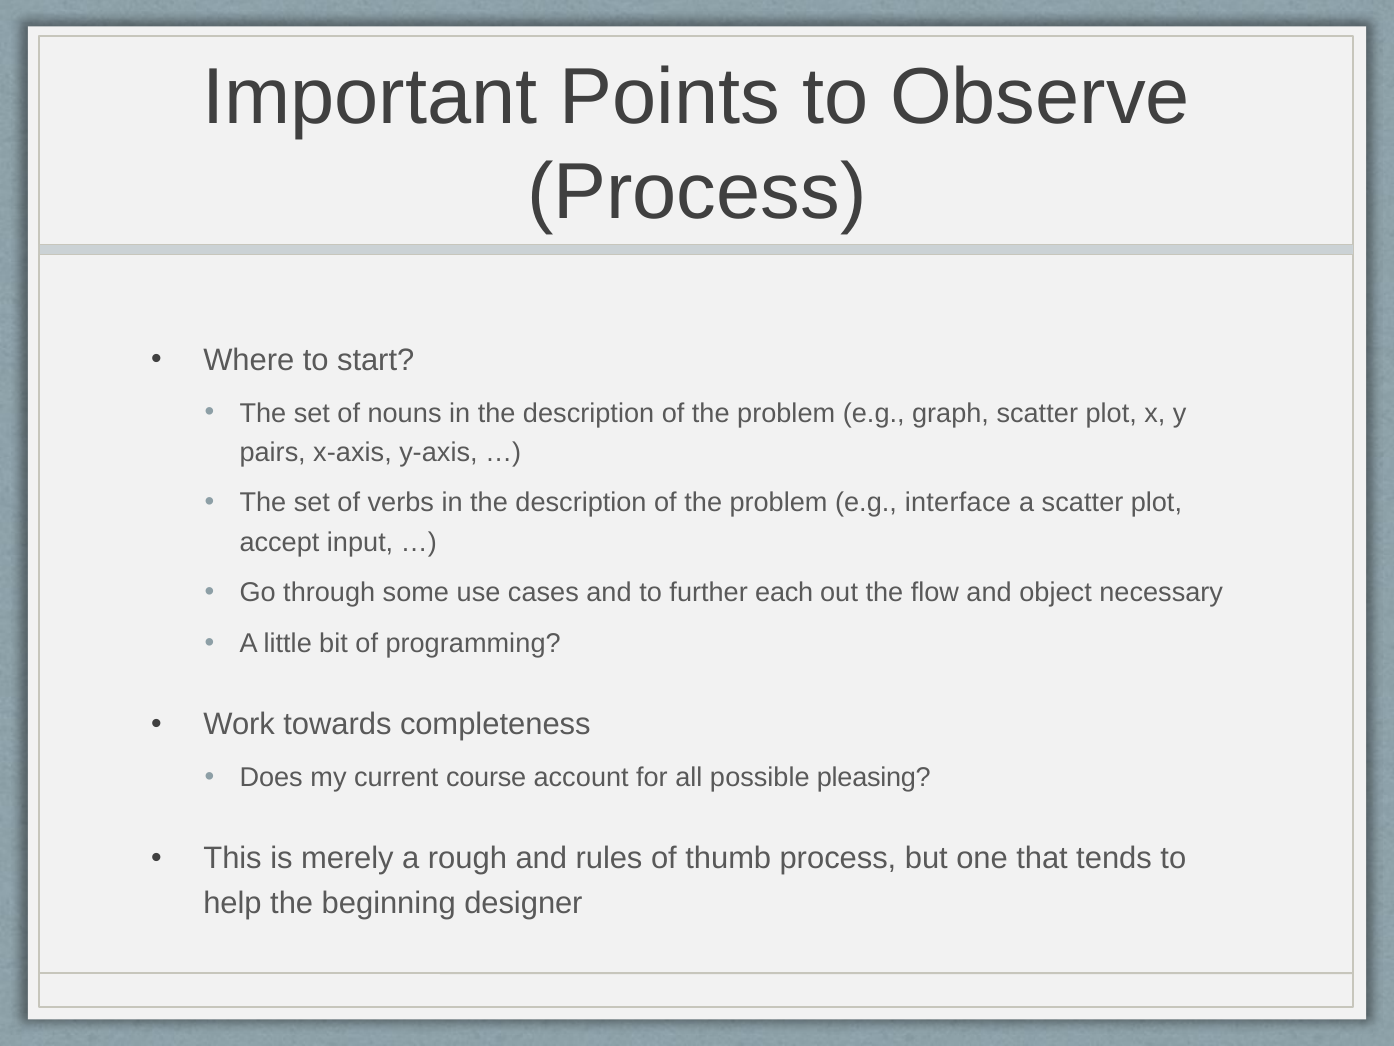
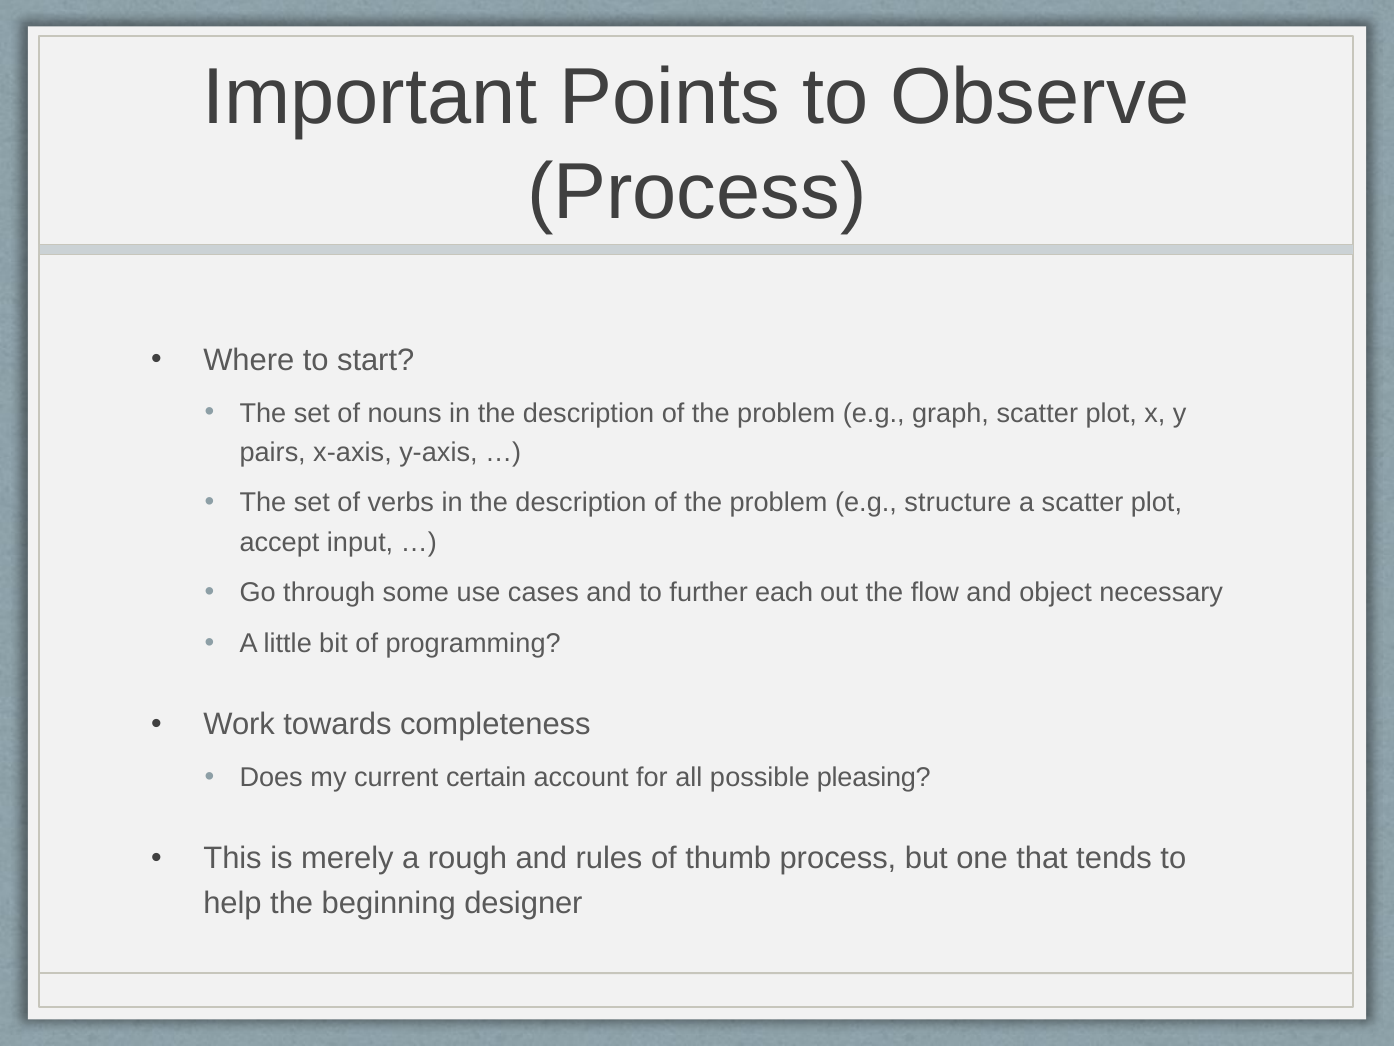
interface: interface -> structure (958, 503)
course: course -> certain (486, 777)
